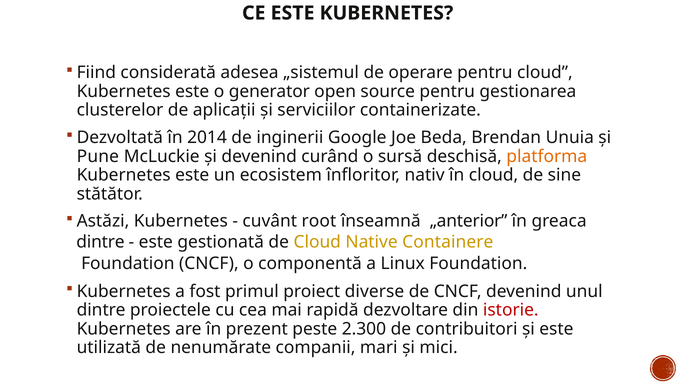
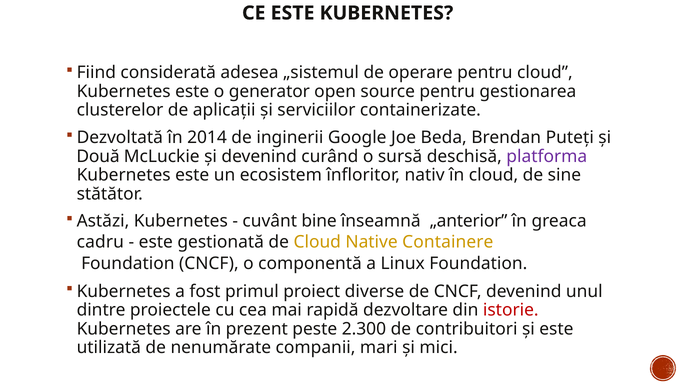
Unuia: Unuia -> Puteți (570, 137)
Pune: Pune -> Două (98, 156)
platforma colour: orange -> purple (547, 156)
root: root -> bine (319, 221)
dintre: dintre -> cadru (100, 242)
